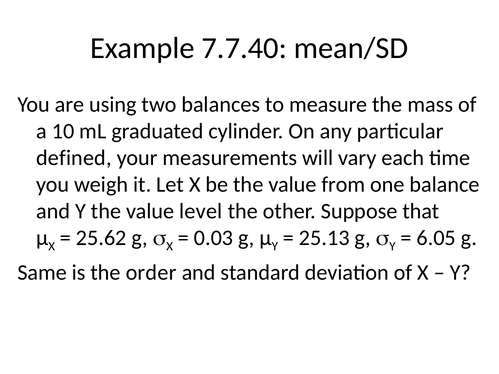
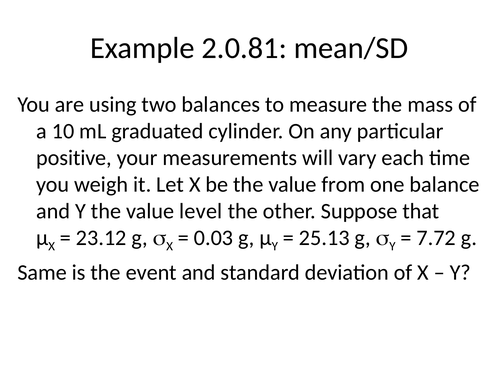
7.7.40: 7.7.40 -> 2.0.81 (244, 48)
defined: defined -> positive (74, 158)
25.62: 25.62 -> 23.12 (101, 238)
6.05: 6.05 -> 7.72 (436, 238)
order: order -> event (151, 273)
